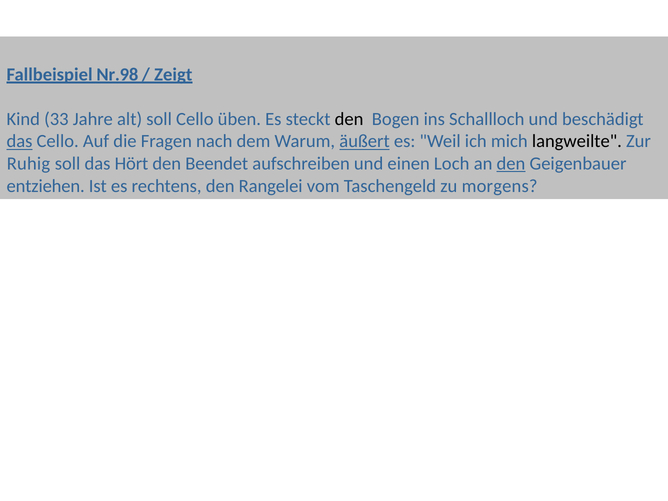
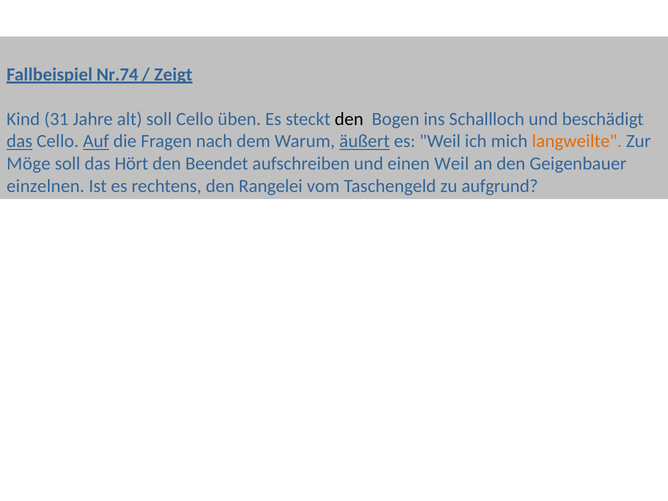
Nr.98: Nr.98 -> Nr.74 (117, 75)
33: 33 -> 31 (56, 119)
Auf underline: none -> present (96, 141)
langweilte colour: black -> orange (577, 141)
Ruhig: Ruhig -> Möge (29, 164)
einen Loch: Loch -> Weil (452, 164)
den underline: present -> none (511, 164)
entziehen: entziehen -> einzelnen (46, 186)
morgens: morgens -> aufgrund (500, 186)
